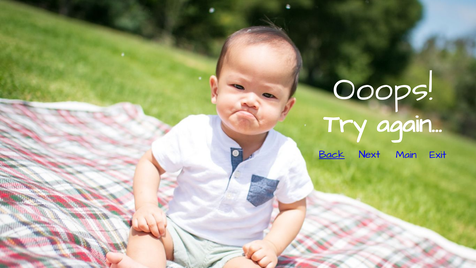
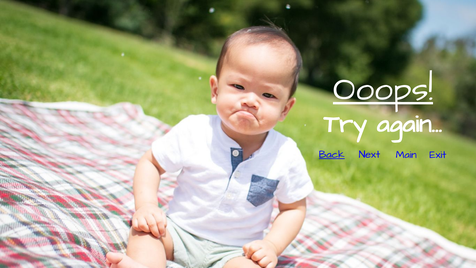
Ooops underline: none -> present (383, 89)
